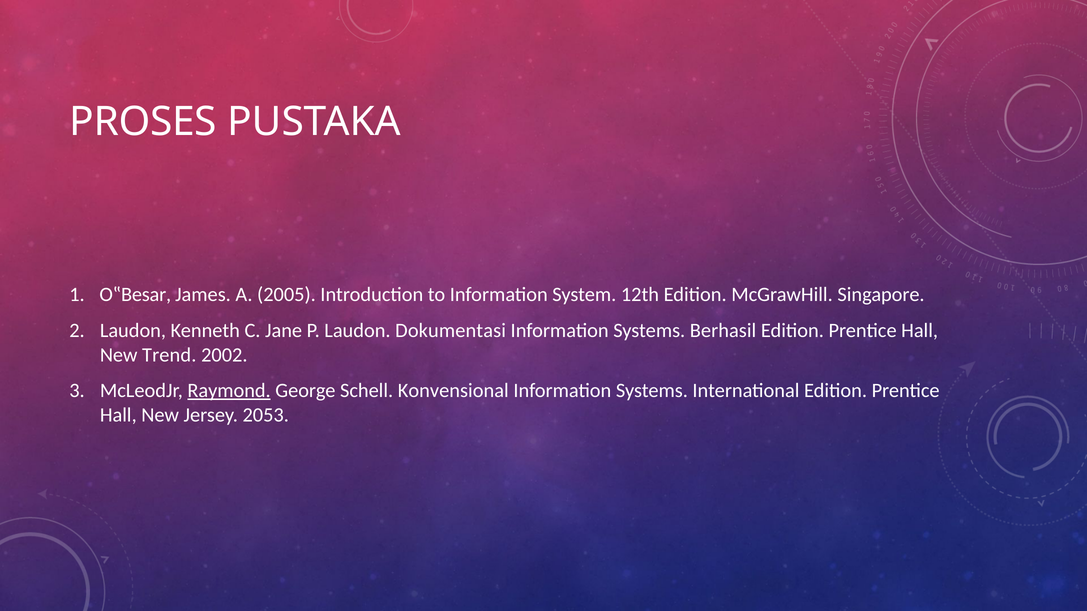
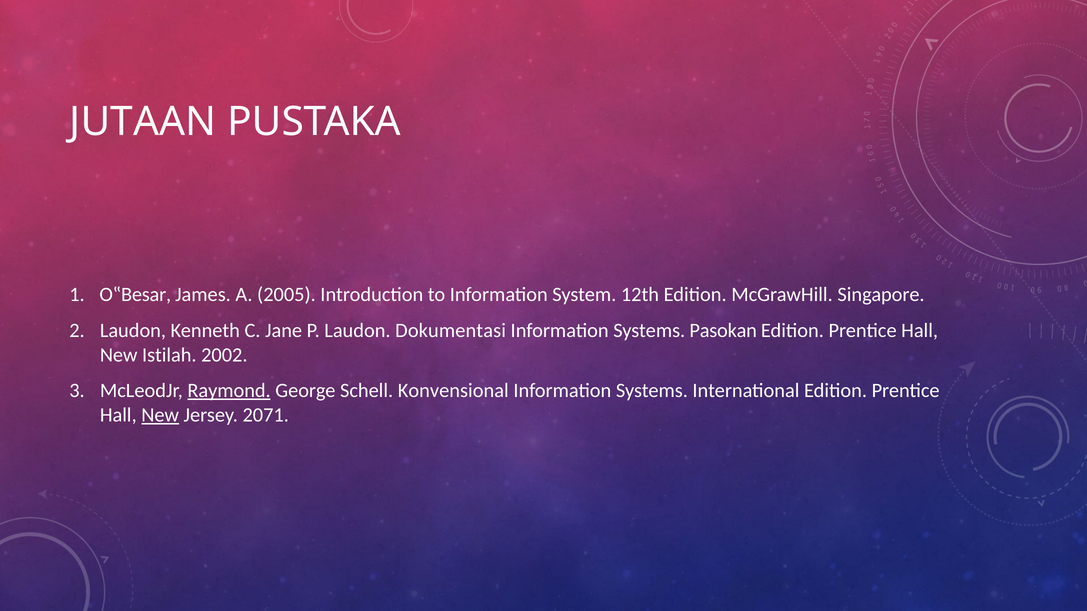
PROSES: PROSES -> JUTAAN (143, 122)
Berhasil: Berhasil -> Pasokan (723, 331)
Trend: Trend -> Istilah (169, 355)
New underline: none -> present (160, 415)
2053: 2053 -> 2071 (266, 415)
